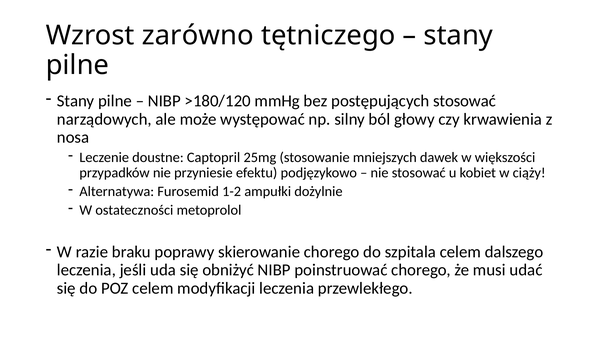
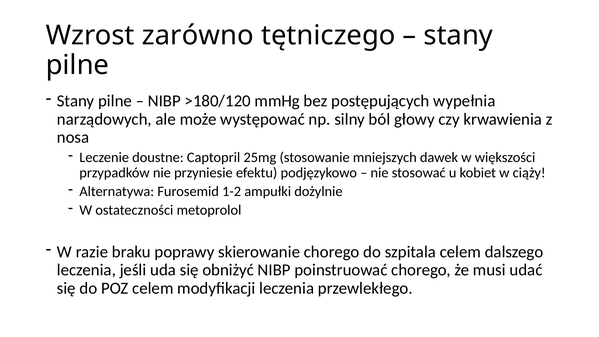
postępujących stosować: stosować -> wypełnia (464, 101)
